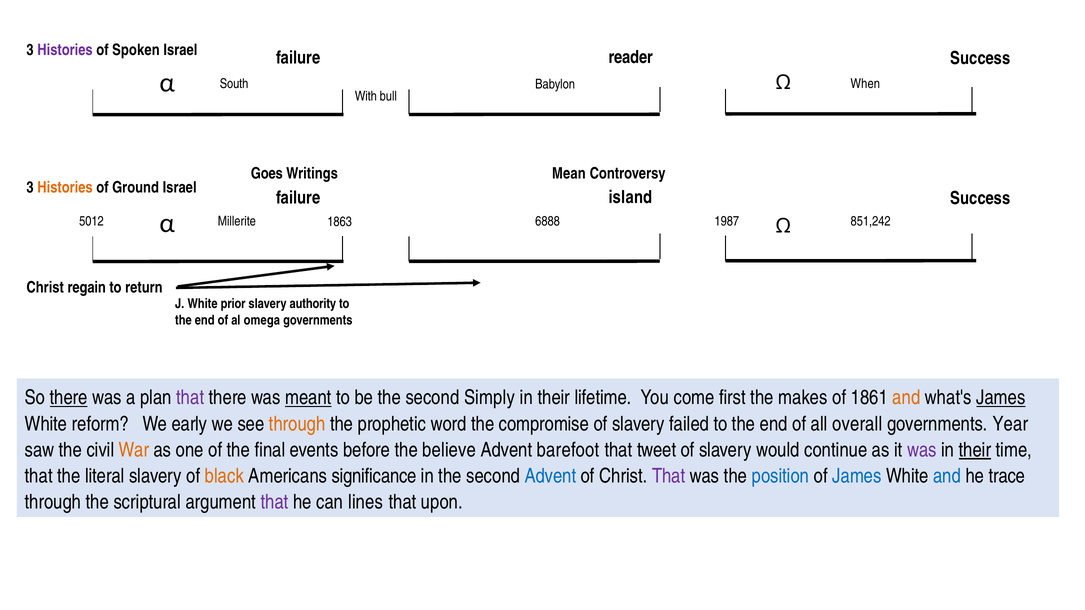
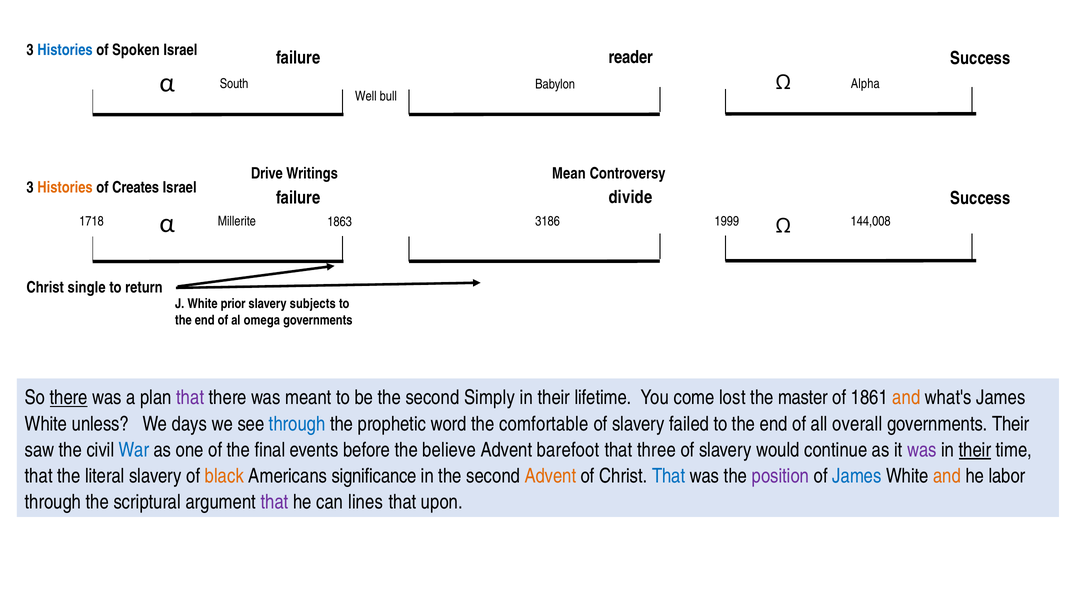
Histories colour: purple -> blue (65, 50)
When: When -> Alpha (865, 84)
With: With -> Well (366, 96)
Goes: Goes -> Drive (267, 174)
Ground: Ground -> Creates (136, 188)
island: island -> divide (631, 198)
5012: 5012 -> 1718 (91, 221)
6888: 6888 -> 3186 (548, 222)
851,242: 851,242 -> 144,008 (871, 222)
1987: 1987 -> 1999 (727, 221)
regain: regain -> single (87, 288)
authority: authority -> subjects (313, 304)
meant underline: present -> none (308, 398)
first: first -> lost (732, 398)
makes: makes -> master (803, 398)
James underline: present -> none (1001, 398)
reform: reform -> unless (100, 424)
early: early -> days (190, 424)
through colour: orange -> blue (297, 424)
compromise: compromise -> comfortable (544, 424)
governments Year: Year -> Their (1011, 424)
War colour: orange -> blue (134, 450)
tweet: tweet -> three (656, 450)
Advent colour: blue -> orange (550, 476)
That colour: purple -> blue (669, 476)
position colour: blue -> purple (780, 476)
and colour: blue -> orange (947, 476)
trace: trace -> labor (1007, 476)
